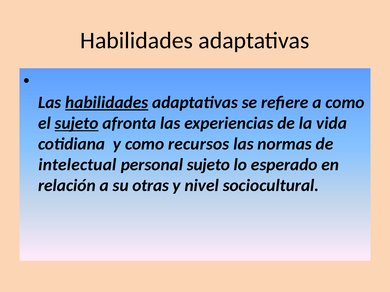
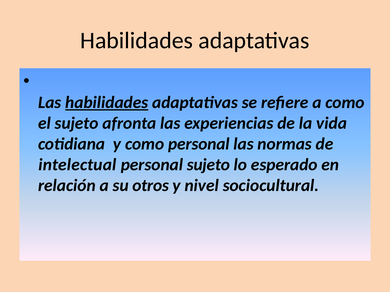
sujeto underline: present -> none (77, 123)
como recursos: recursos -> personal (199, 144)
otras: otras -> otros (151, 186)
